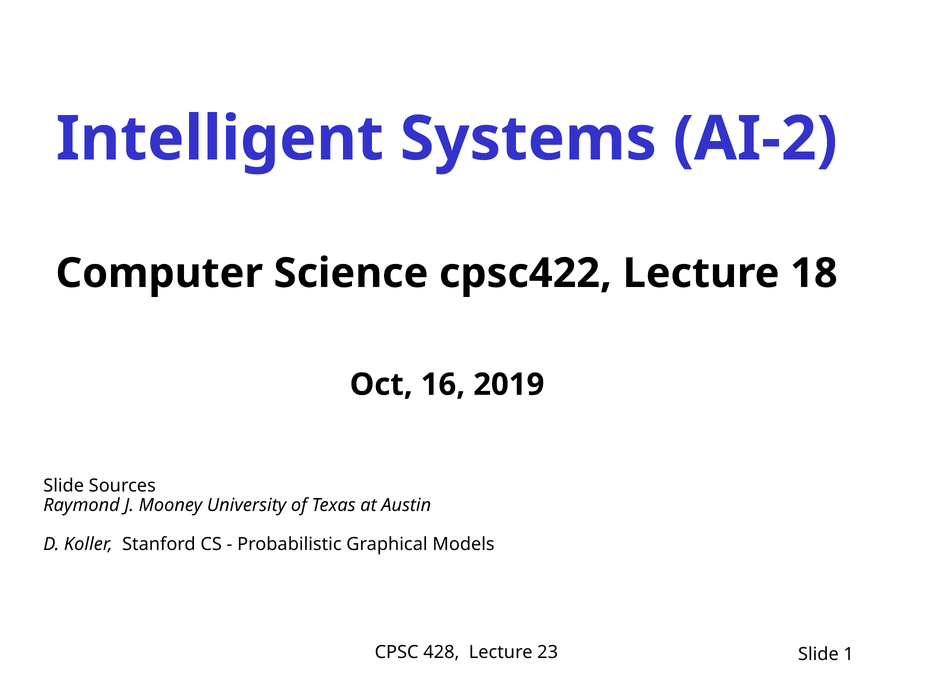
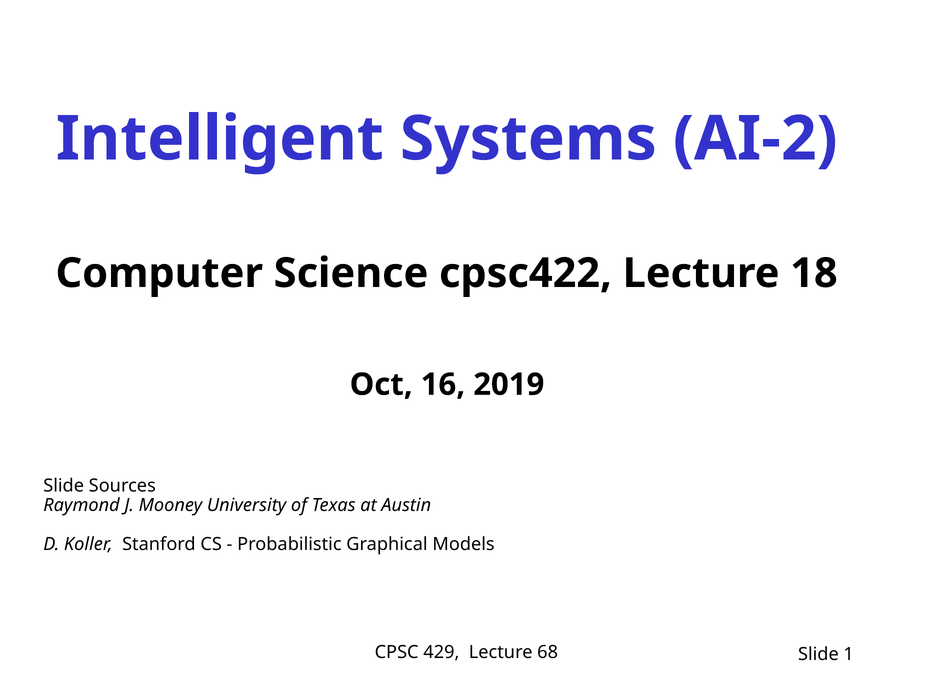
428: 428 -> 429 (441, 652)
23: 23 -> 68 (548, 652)
